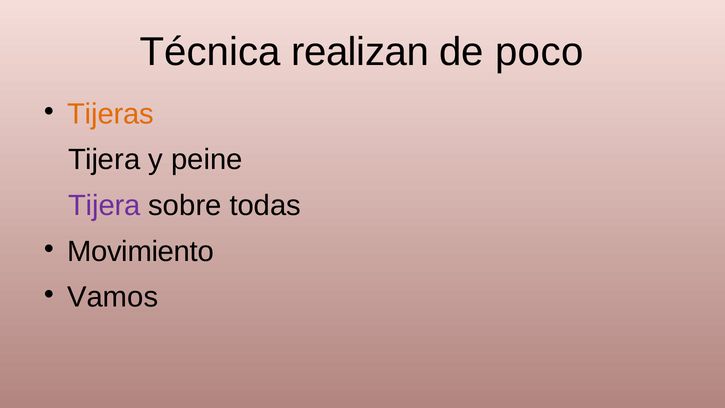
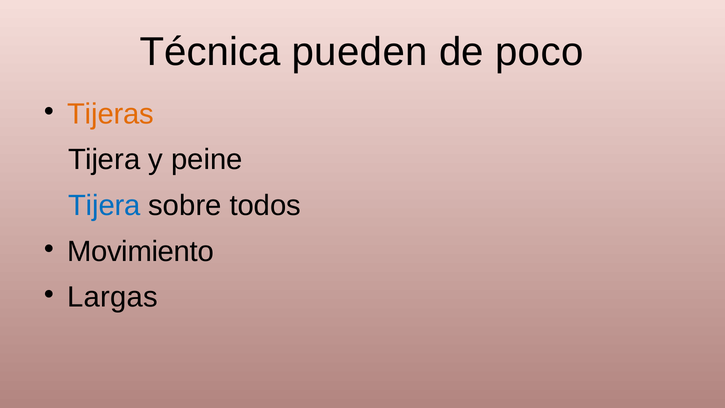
realizan: realizan -> pueden (360, 52)
Tijera colour: purple -> blue (104, 206)
todas: todas -> todos (265, 206)
Vamos: Vamos -> Largas (113, 297)
